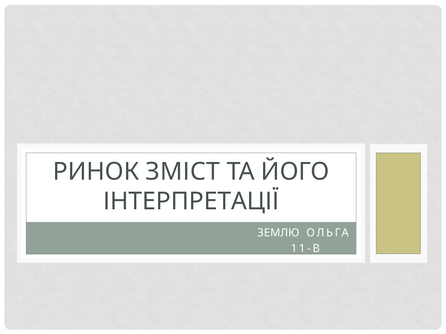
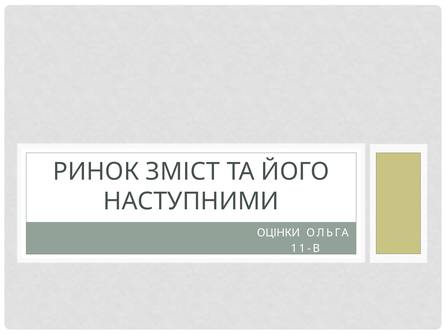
ІНТЕРПРЕТАЦІЇ: ІНТЕРПРЕТАЦІЇ -> НАСТУПНИМИ (191, 201)
ЗЕМЛЮ: ЗЕМЛЮ -> ОЦІНКИ (278, 233)
